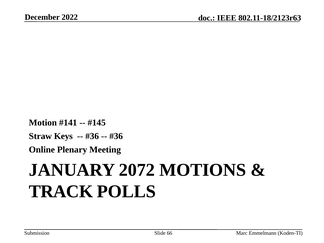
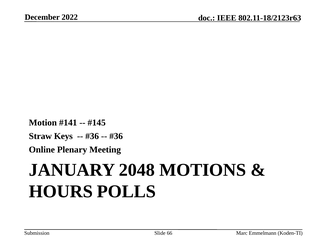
2072: 2072 -> 2048 (137, 170)
TRACK: TRACK -> HOURS (61, 191)
